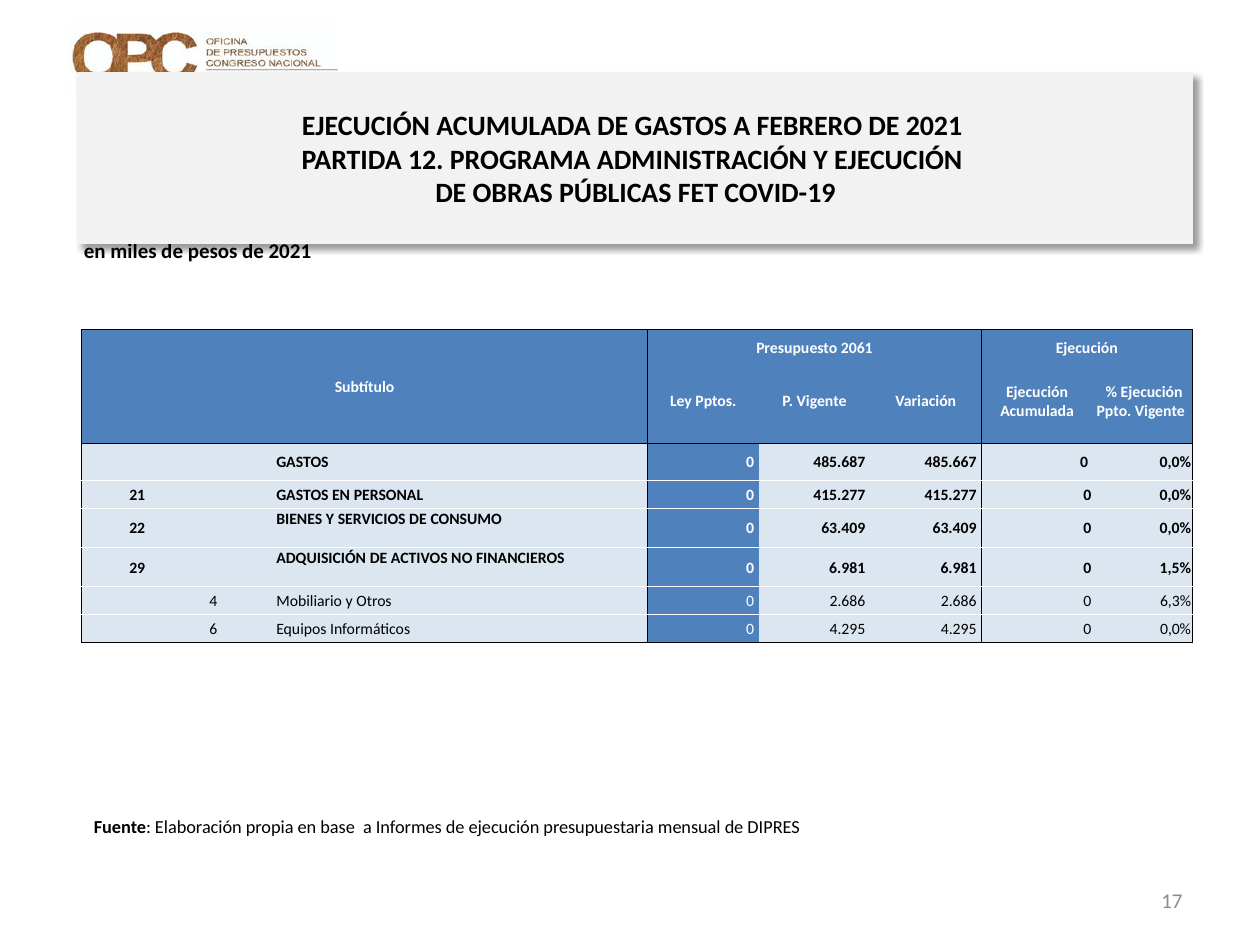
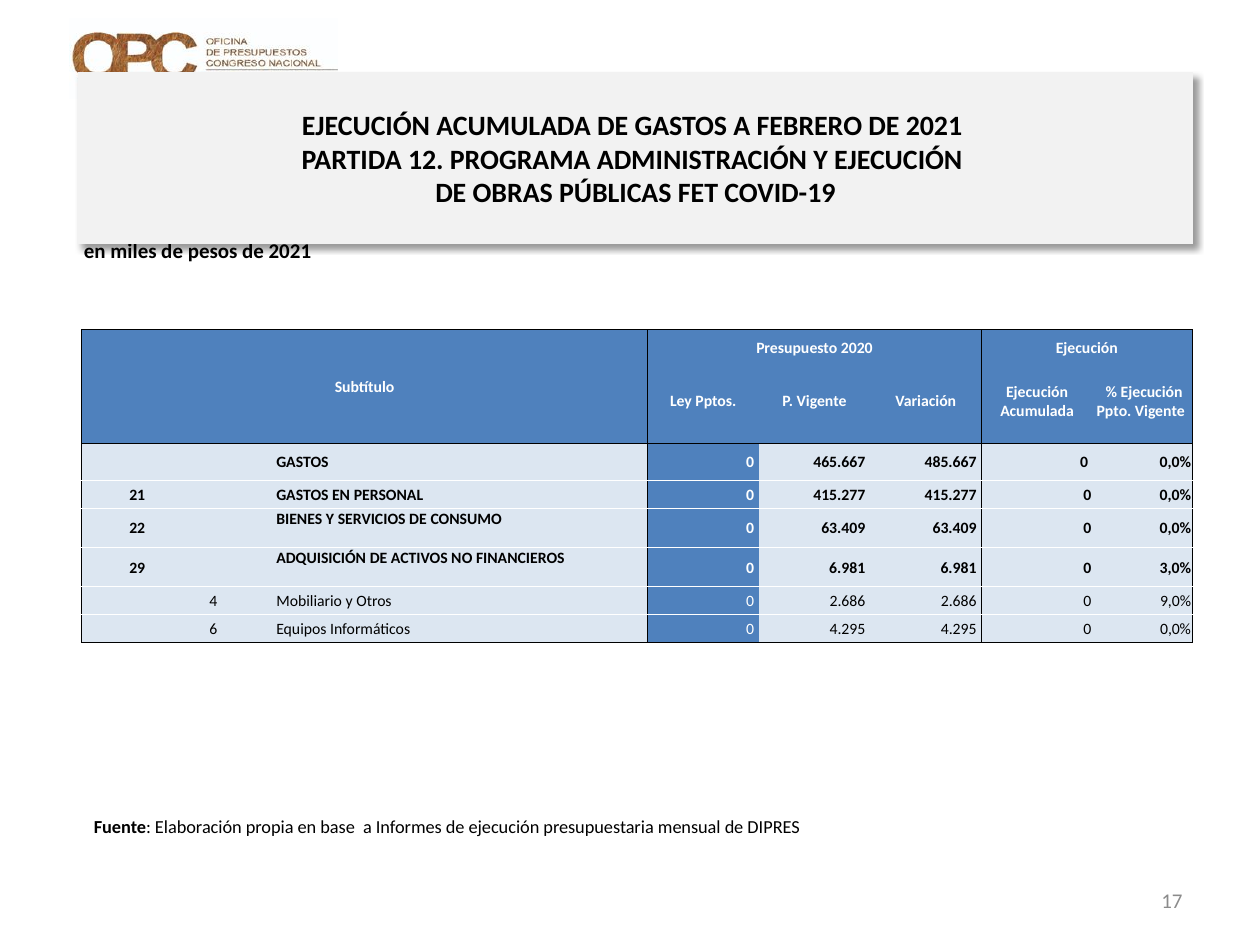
2061: 2061 -> 2020 (857, 348)
485.687: 485.687 -> 465.667 (839, 462)
1,5%: 1,5% -> 3,0% (1175, 568)
6,3%: 6,3% -> 9,0% (1176, 601)
